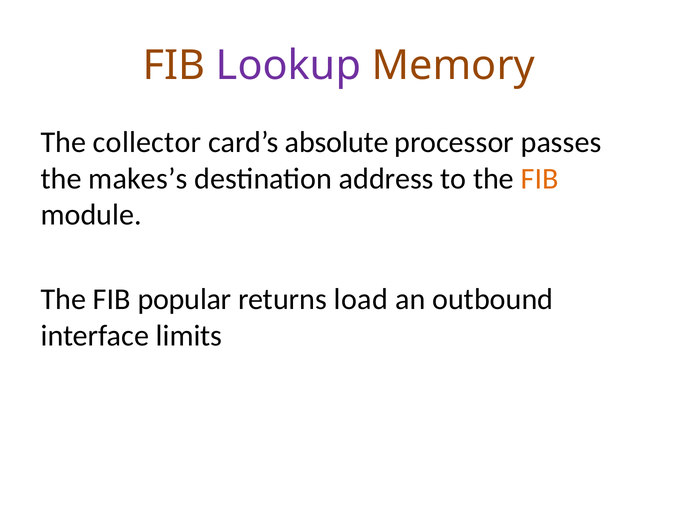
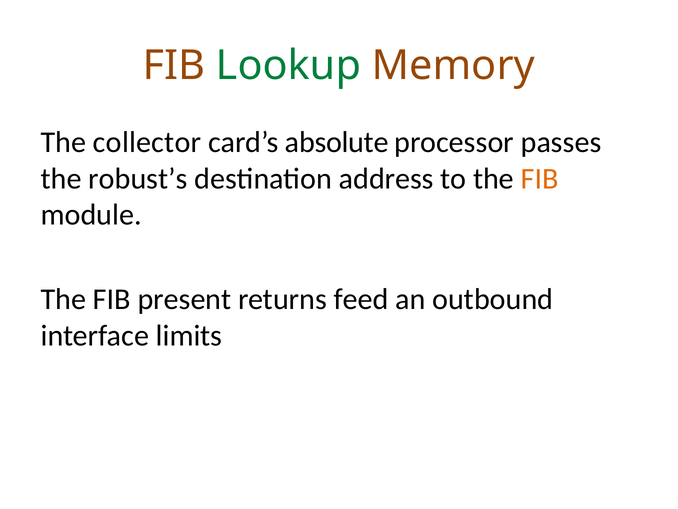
Lookup colour: purple -> green (289, 66)
makes’s: makes’s -> robust’s (138, 178)
popular: popular -> present (184, 299)
load: load -> feed (361, 299)
